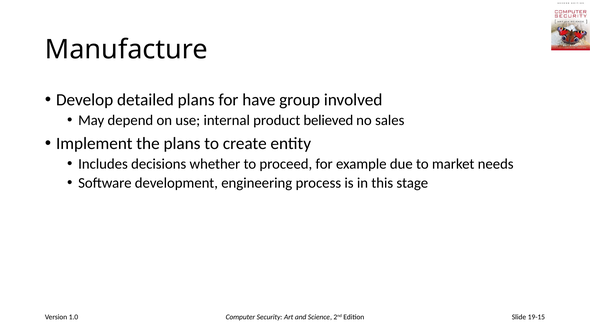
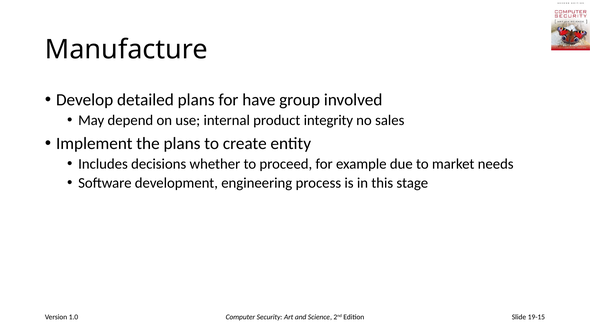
believed: believed -> integrity (328, 120)
